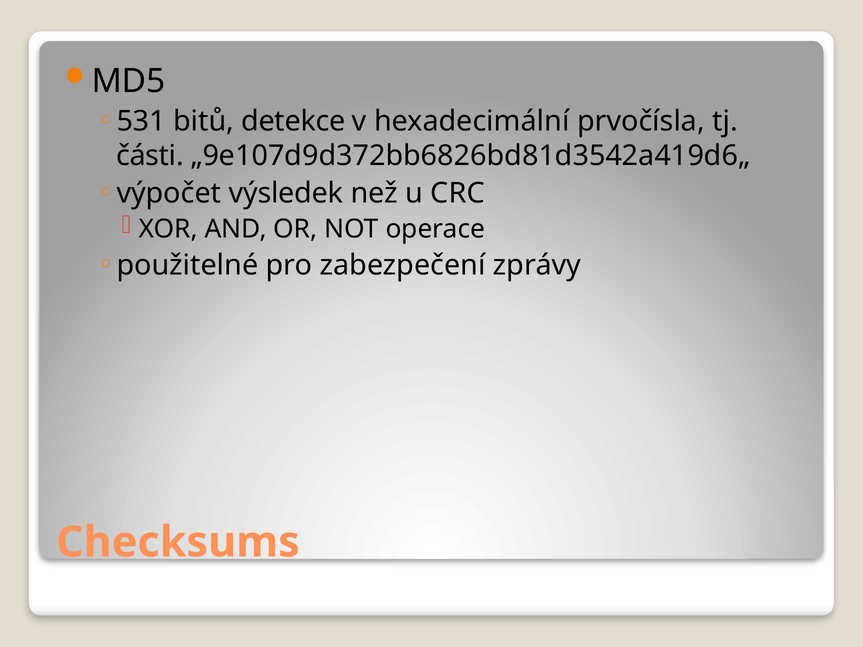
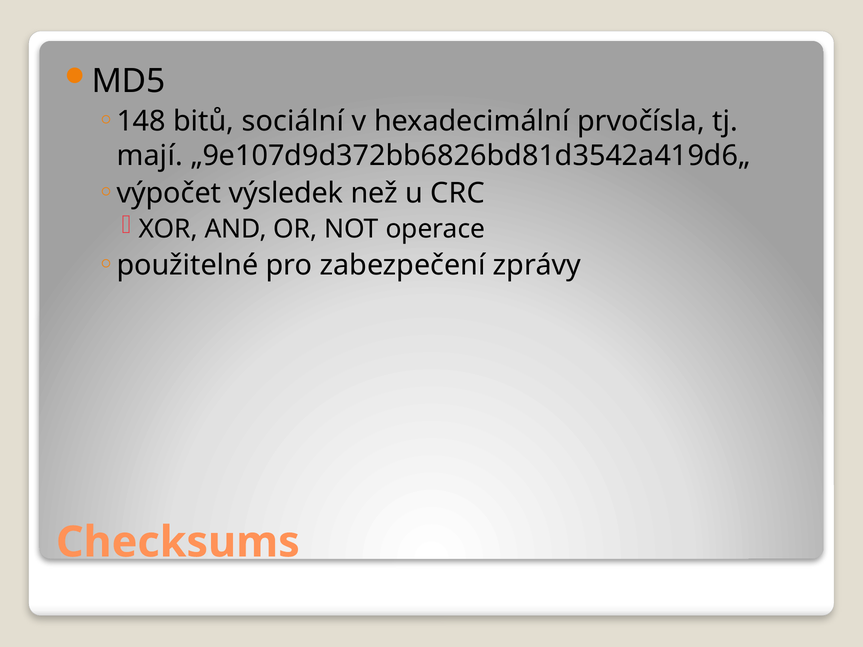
531: 531 -> 148 (141, 121)
detekce: detekce -> sociální (293, 121)
části: části -> mají (150, 156)
